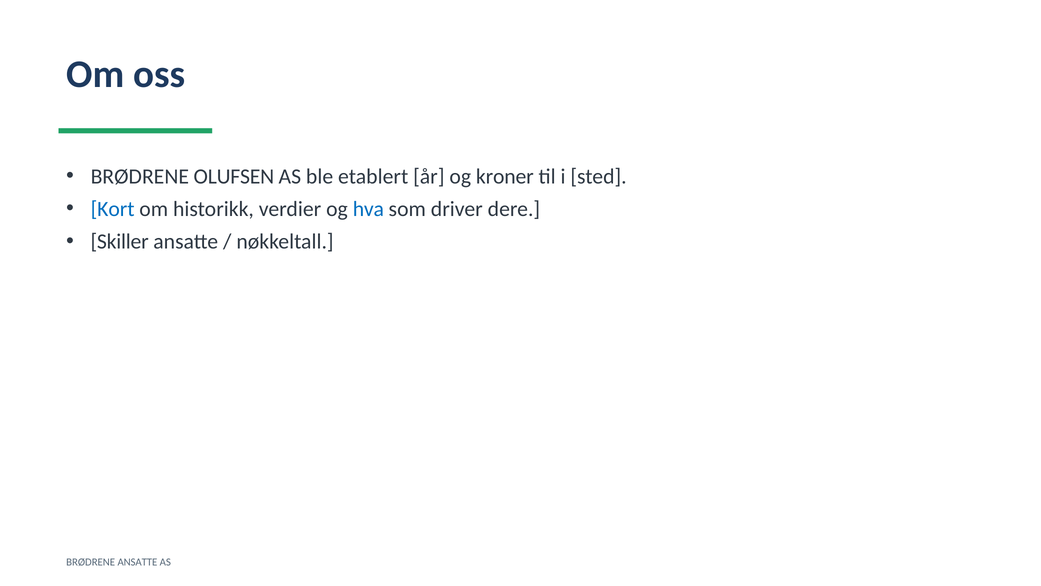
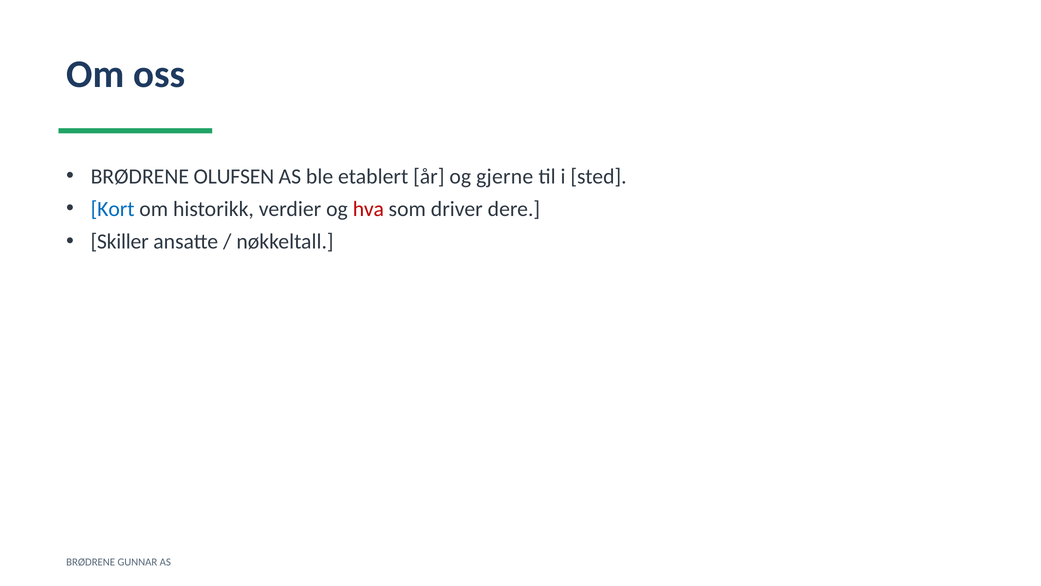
kroner: kroner -> gjerne (505, 176)
hva colour: blue -> red (368, 209)
BRØDRENE ANSATTE: ANSATTE -> GUNNAR (137, 562)
